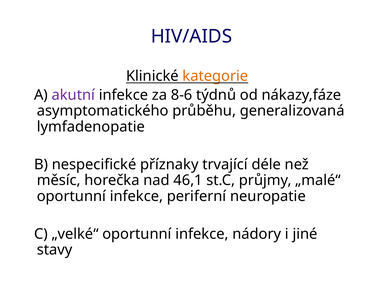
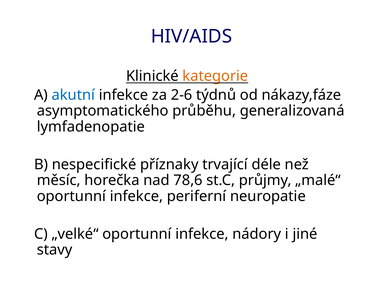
akutní colour: purple -> blue (73, 95)
8-6: 8-6 -> 2-6 (182, 95)
46,1: 46,1 -> 78,6 (188, 180)
